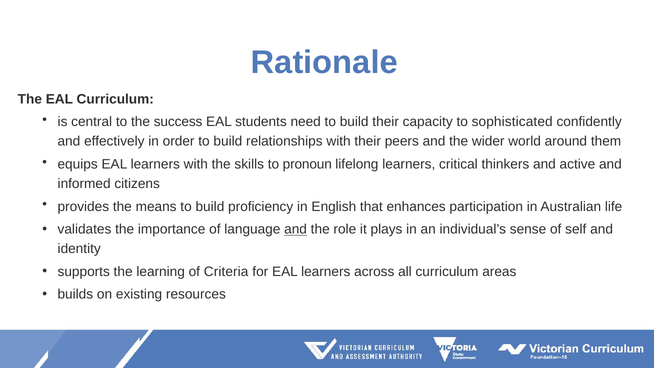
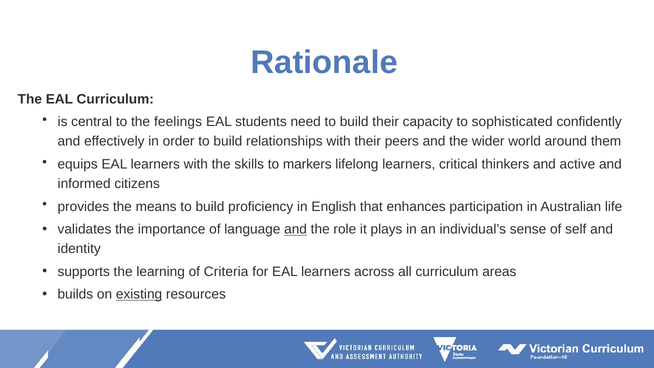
success: success -> feelings (178, 122)
pronoun: pronoun -> markers (307, 164)
existing underline: none -> present (139, 294)
